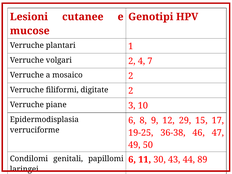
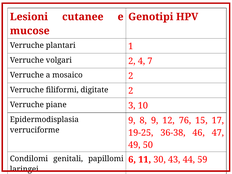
6: 6 -> 9 (132, 120)
29: 29 -> 76 (185, 120)
89: 89 -> 59 (202, 160)
